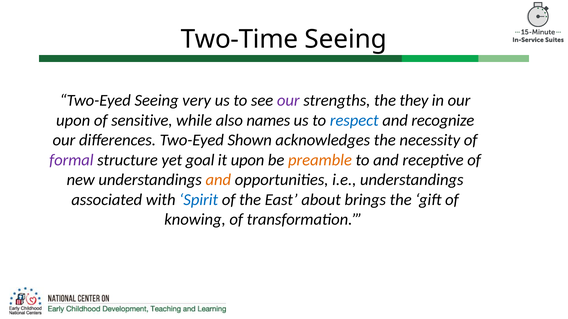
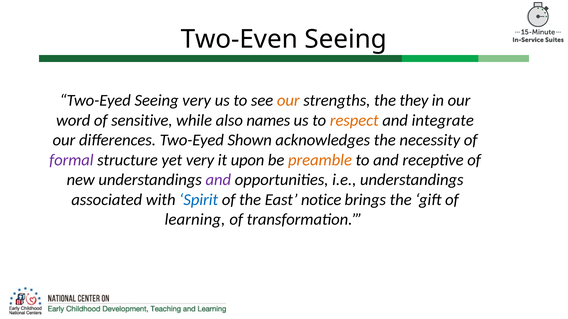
Two-Time: Two-Time -> Two-Even (239, 39)
our colour: purple -> orange (288, 101)
upon: upon -> word (73, 120)
respect colour: blue -> orange (354, 120)
recognize: recognize -> integrate (443, 120)
yet goal: goal -> very (200, 160)
and colour: orange -> purple (218, 180)
about: about -> notice (321, 200)
knowing: knowing -> learning (195, 220)
